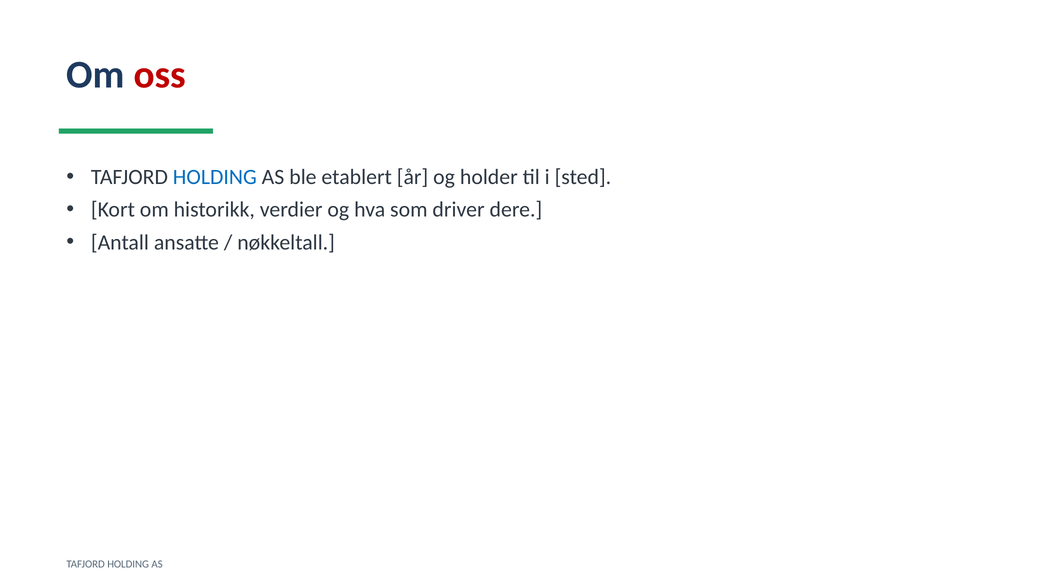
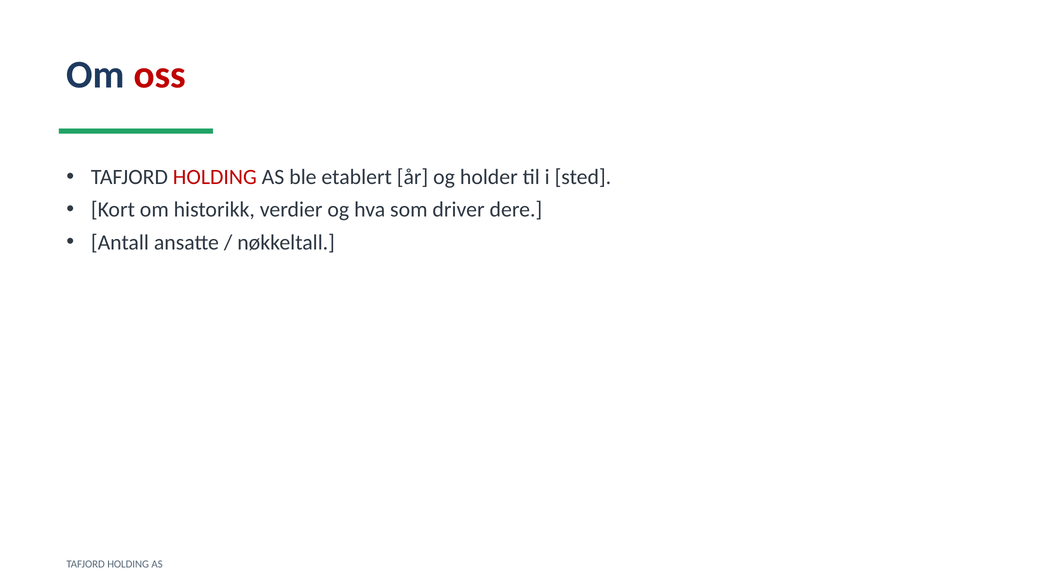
HOLDING colour: blue -> red (215, 177)
